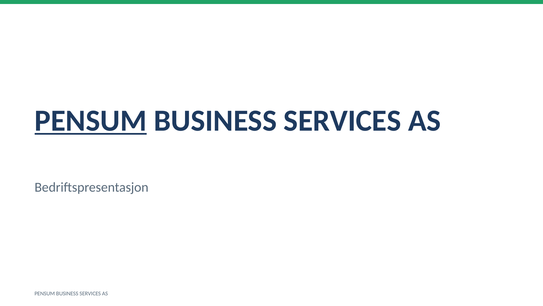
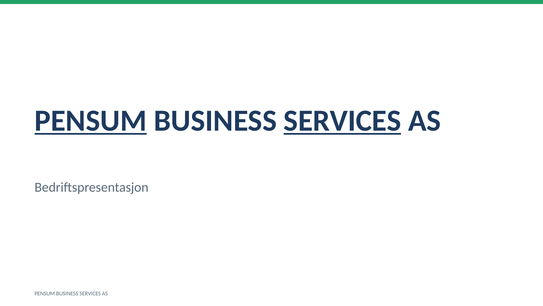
SERVICES underline: none -> present (342, 120)
